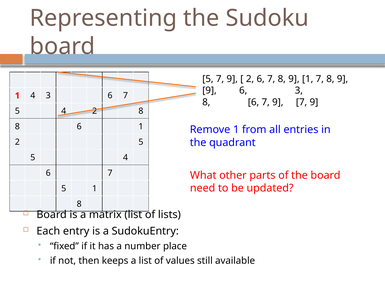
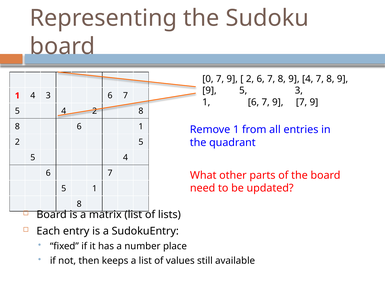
5: 5 -> 0 (208, 79)
9 1: 1 -> 4 (308, 79)
9 6: 6 -> 5 (243, 90)
8: 8 -> 1 (206, 102)
